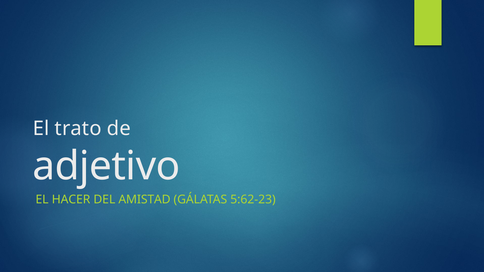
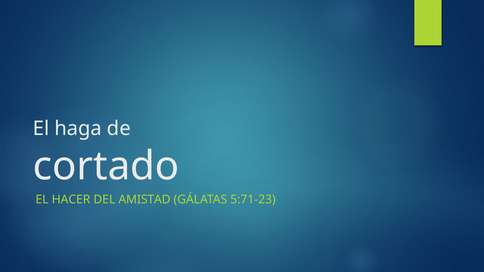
trato: trato -> haga (78, 129)
adjetivo: adjetivo -> cortado (106, 166)
5:62-23: 5:62-23 -> 5:71-23 (253, 200)
